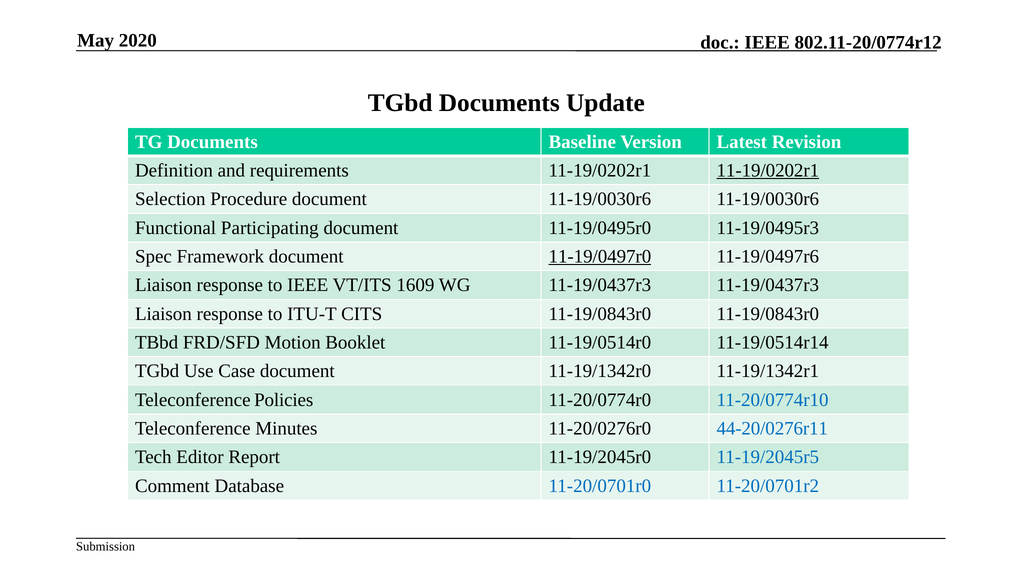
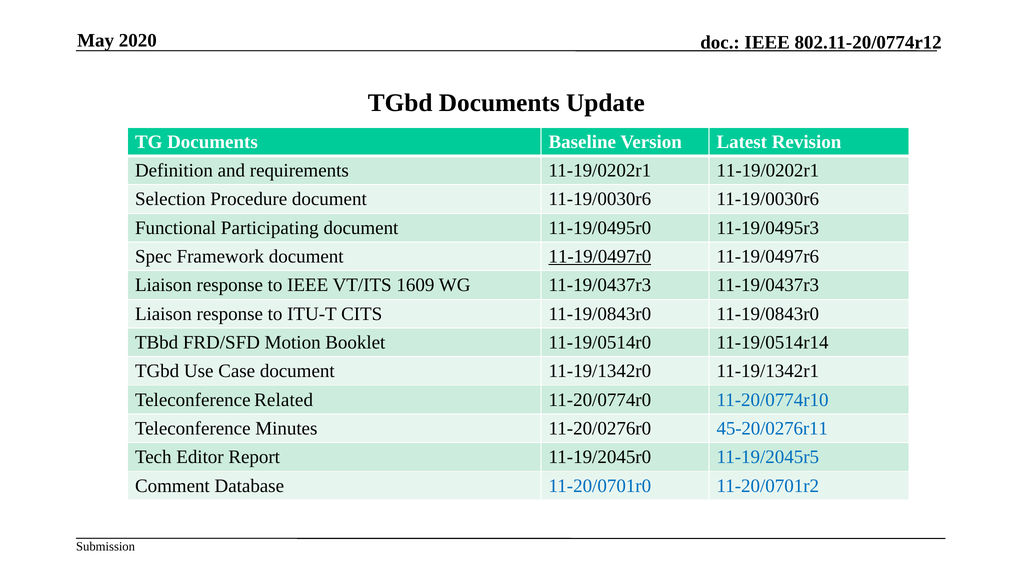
11-19/0202r1 underline: present -> none (768, 170)
Policies: Policies -> Related (284, 400)
44-20/0276r11: 44-20/0276r11 -> 45-20/0276r11 (772, 428)
